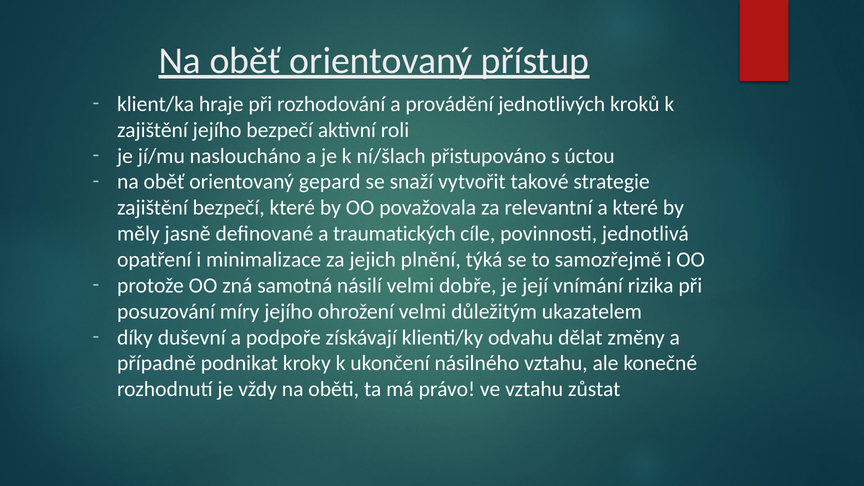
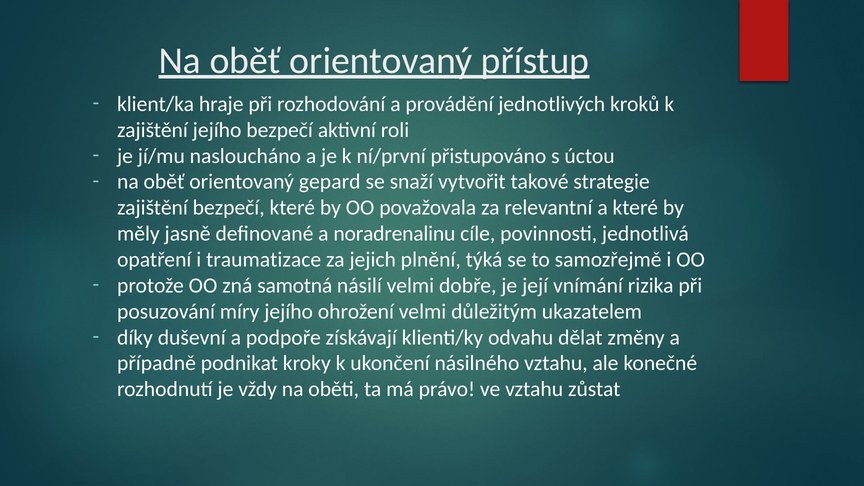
ní/šlach: ní/šlach -> ní/první (391, 156)
traumatických: traumatických -> noradrenalinu (394, 234)
minimalizace: minimalizace -> traumatizace (264, 260)
